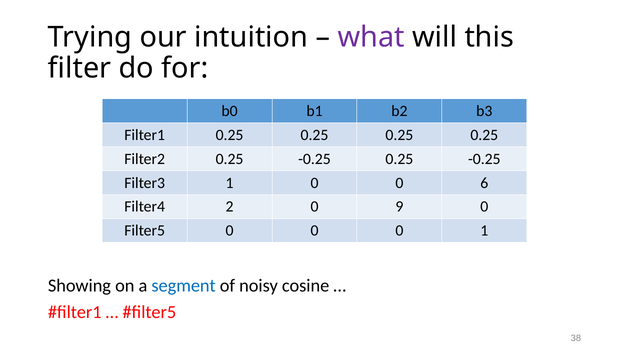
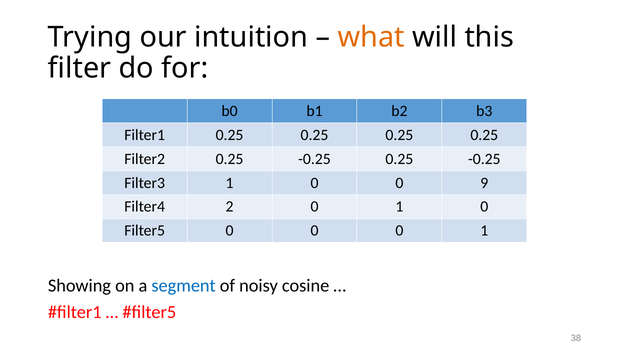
what colour: purple -> orange (371, 37)
6: 6 -> 9 (484, 183)
2 0 9: 9 -> 1 (399, 207)
